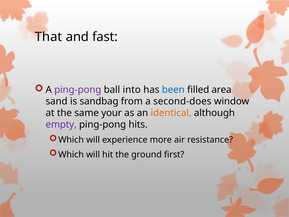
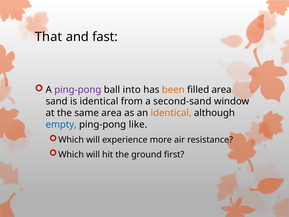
been colour: blue -> orange (173, 90)
is sandbag: sandbag -> identical (99, 101)
second-does: second-does -> second-sand (182, 101)
same your: your -> area (111, 113)
empty colour: purple -> blue (61, 124)
hits: hits -> like (138, 124)
